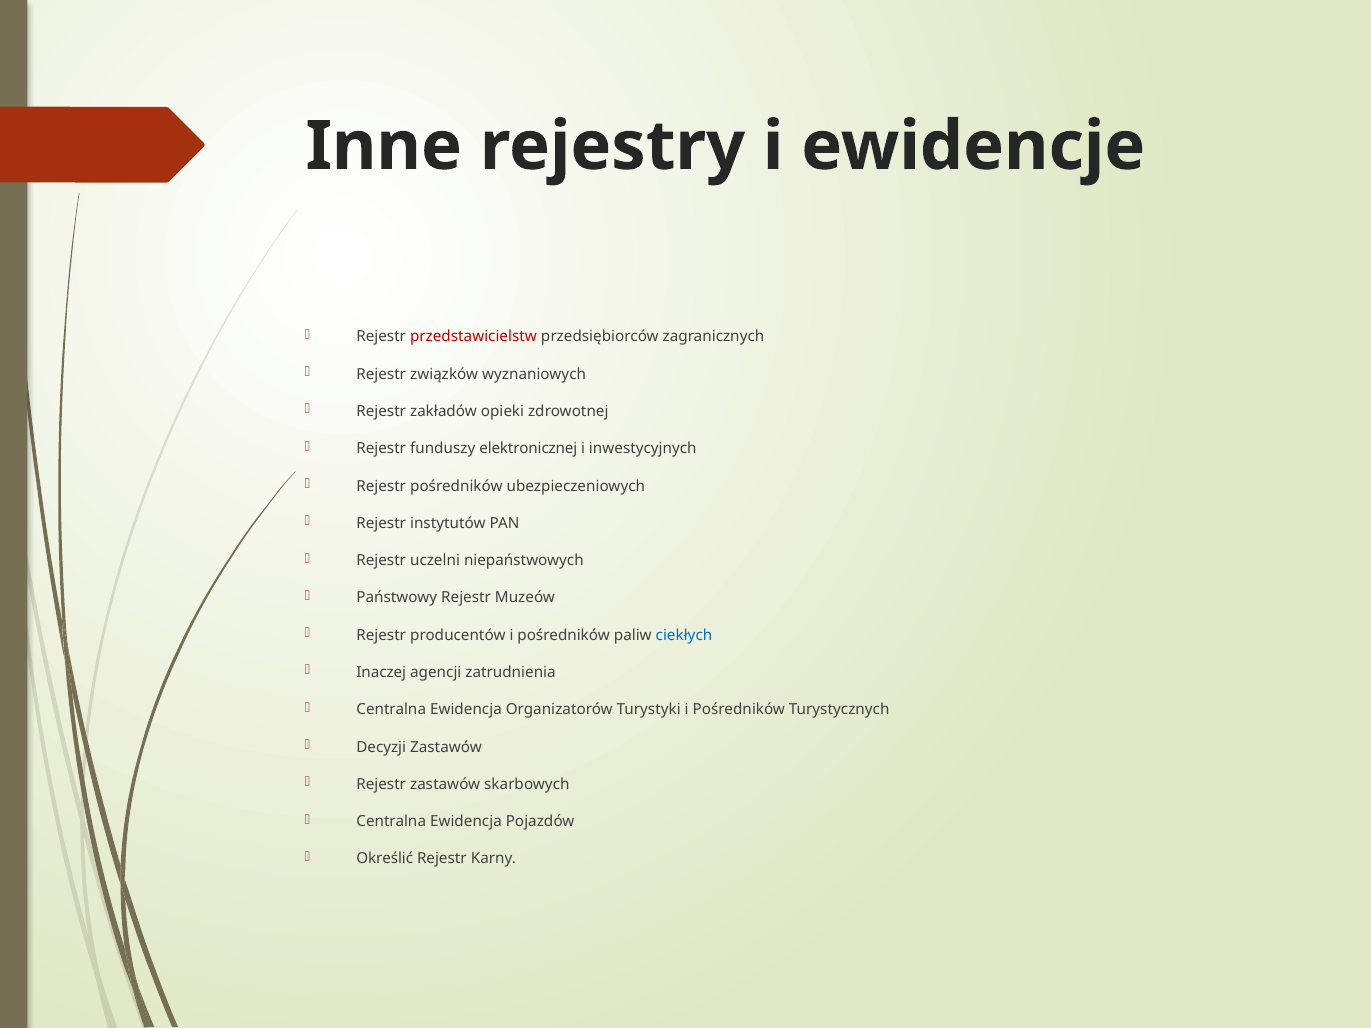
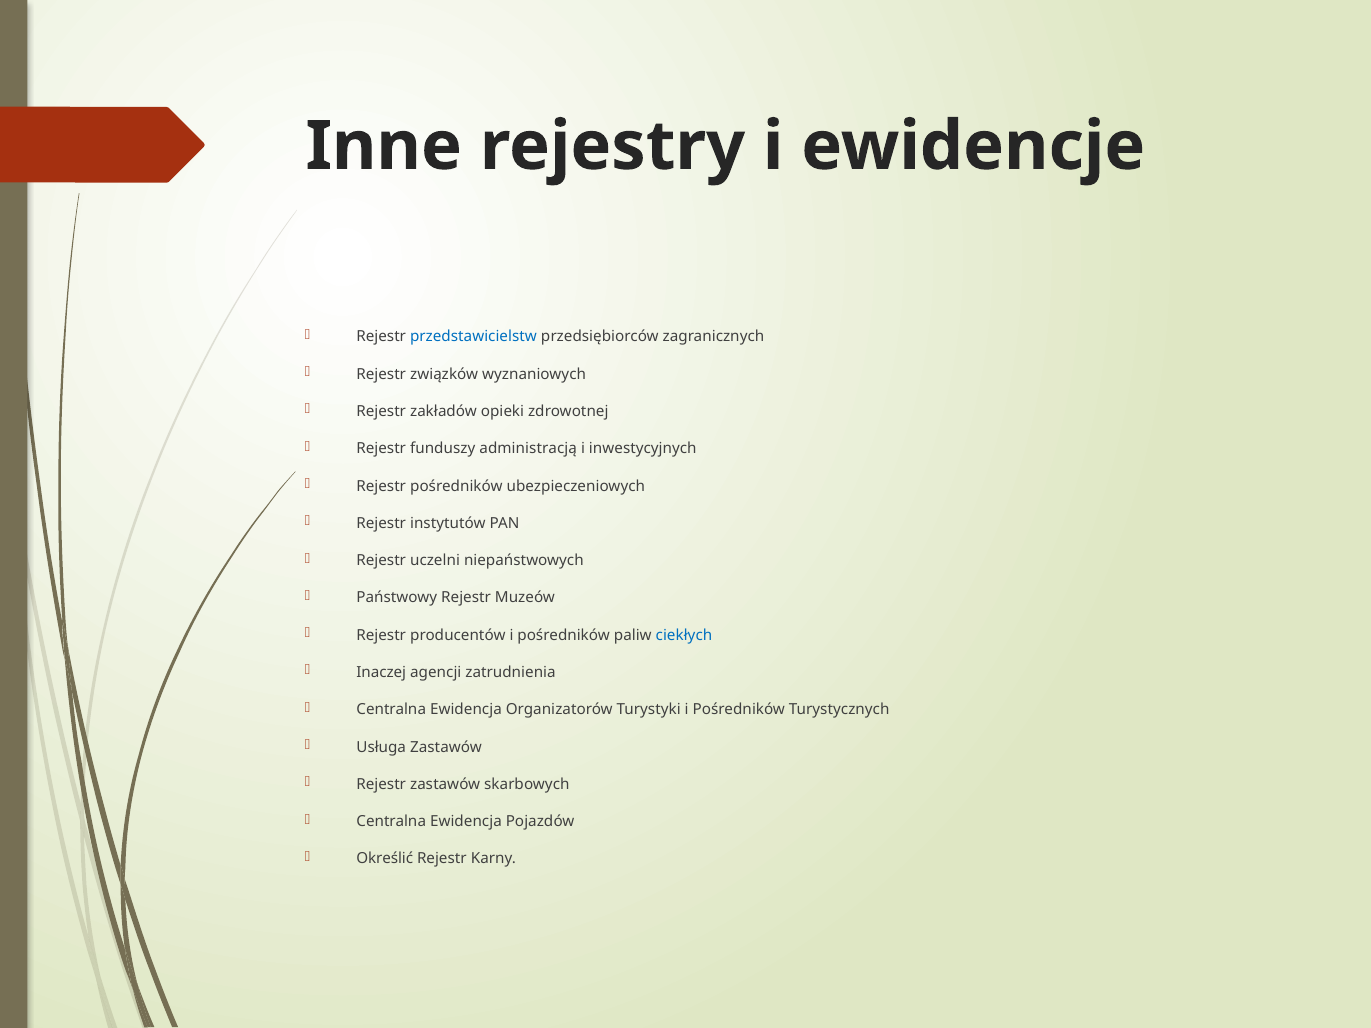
przedstawicielstw colour: red -> blue (473, 337)
elektronicznej: elektronicznej -> administracją (528, 449)
Decyzji: Decyzji -> Usługa (381, 747)
